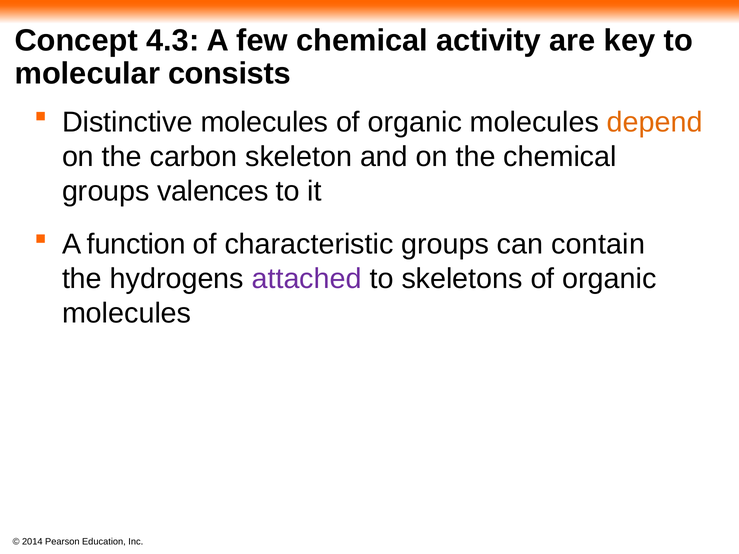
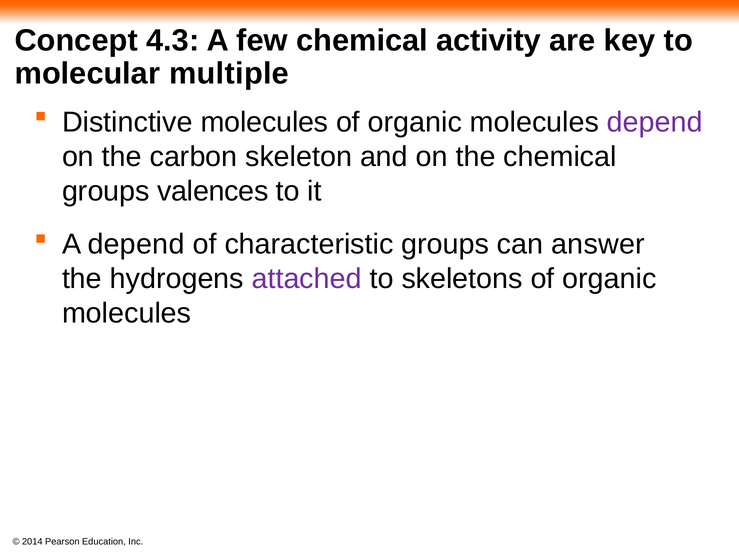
consists: consists -> multiple (229, 74)
depend colour: orange -> purple (655, 122)
A function: function -> depend (136, 244)
contain: contain -> answer (598, 244)
